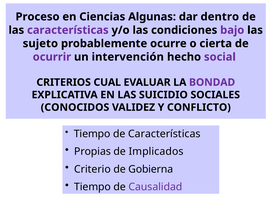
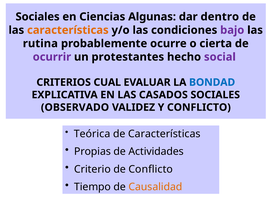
Proceso: Proceso -> Sociales (38, 17)
características colour: purple -> orange (68, 30)
sujeto: sujeto -> rutina (40, 44)
intervención: intervención -> protestantes (128, 57)
BONDAD colour: purple -> blue (212, 83)
SUICIDIO: SUICIDIO -> CASADOS (163, 95)
CONOCIDOS: CONOCIDOS -> OBSERVADO (75, 108)
Tiempo: Tiempo -> Teórica (92, 134)
Implicados: Implicados -> Actividades (156, 152)
de Gobierna: Gobierna -> Conflicto (151, 170)
Causalidad colour: purple -> orange (155, 188)
